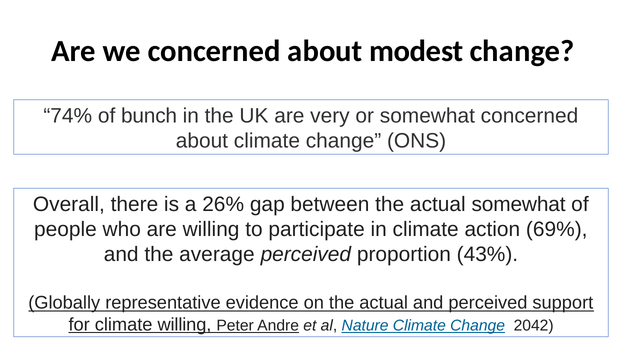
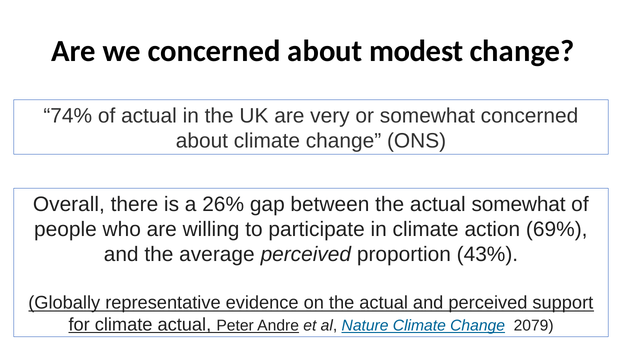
of bunch: bunch -> actual (149, 116)
climate willing: willing -> actual (184, 325)
2042: 2042 -> 2079 (534, 326)
